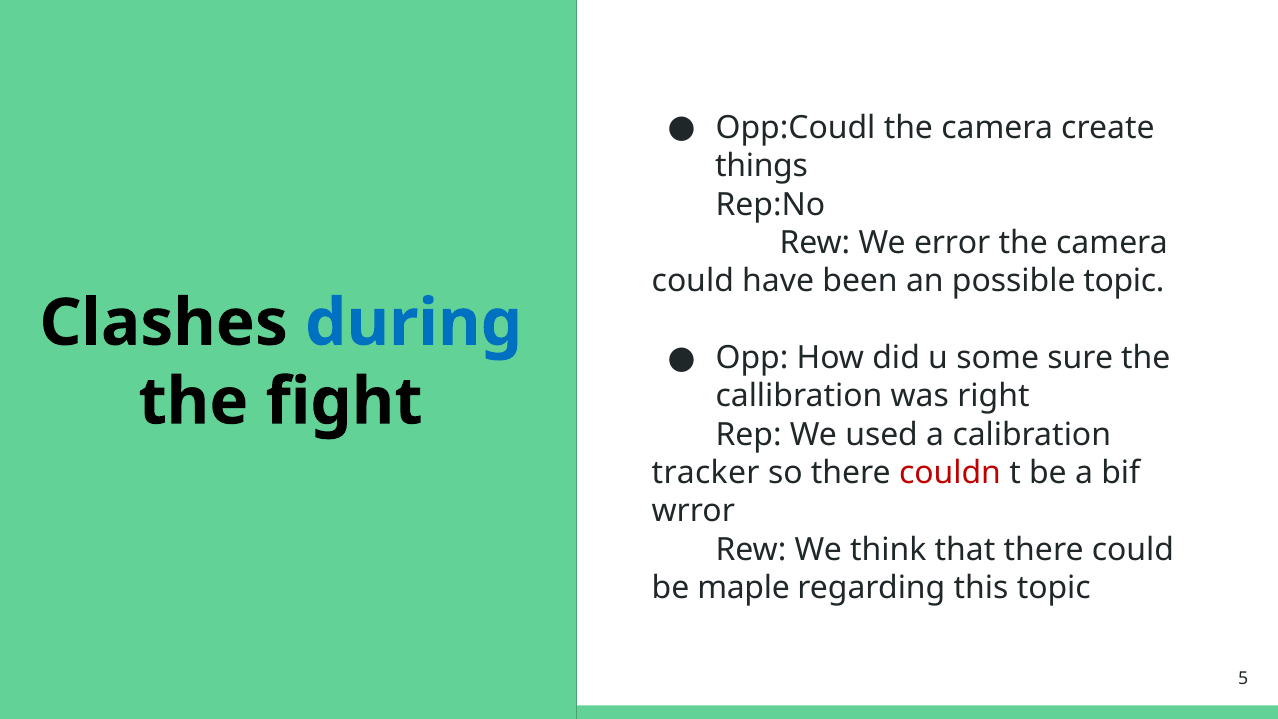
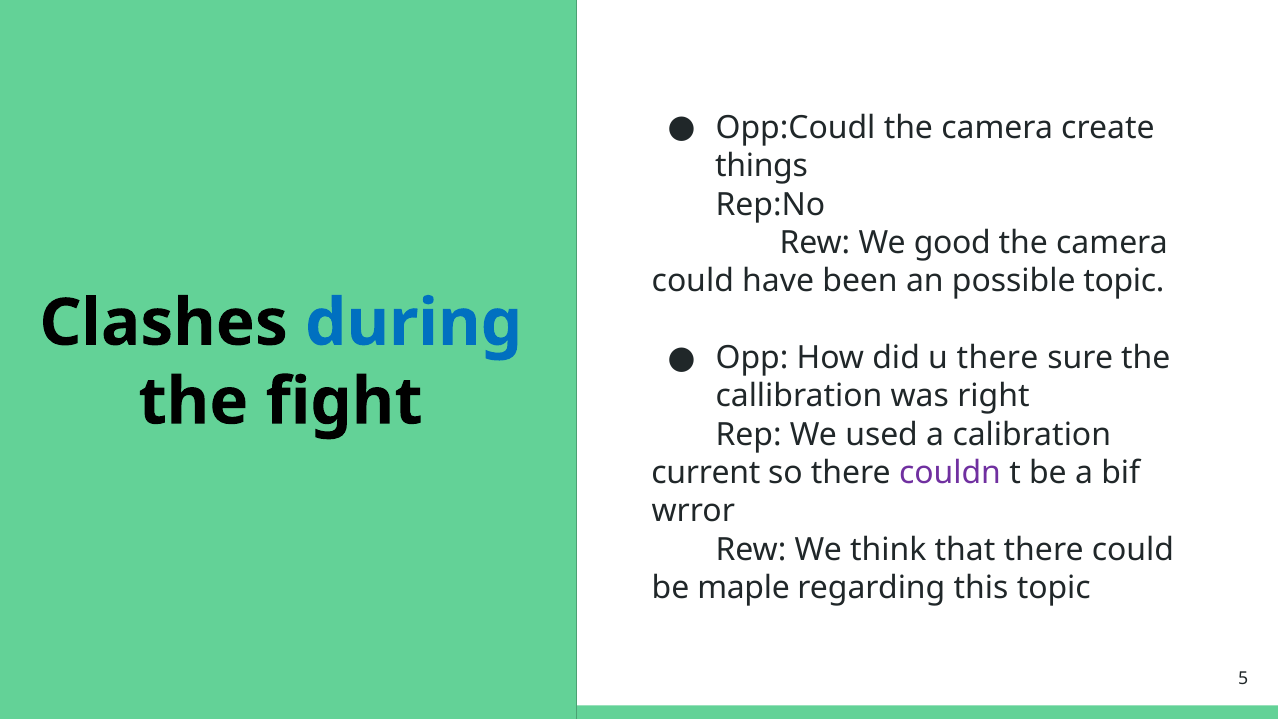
error: error -> good (952, 243)
u some: some -> there (998, 358)
tracker: tracker -> current (706, 473)
couldn colour: red -> purple (950, 473)
